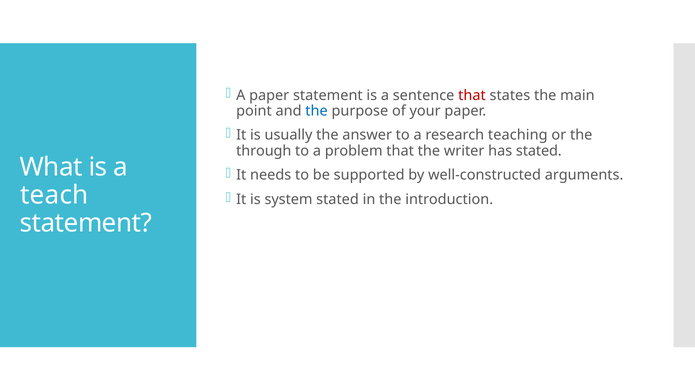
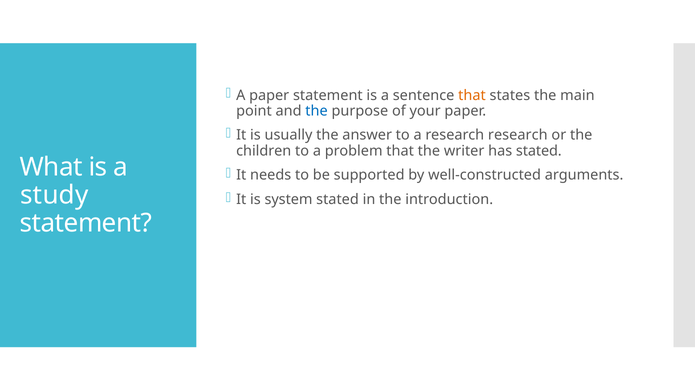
that colour: red -> orange (472, 95)
research teaching: teaching -> research (518, 135)
through: through -> children (264, 151)
teach: teach -> study (54, 195)
